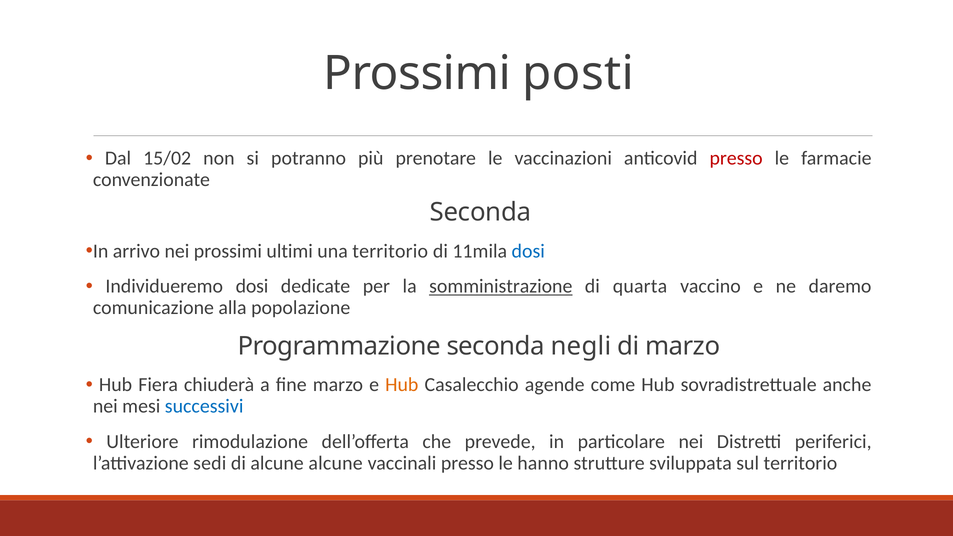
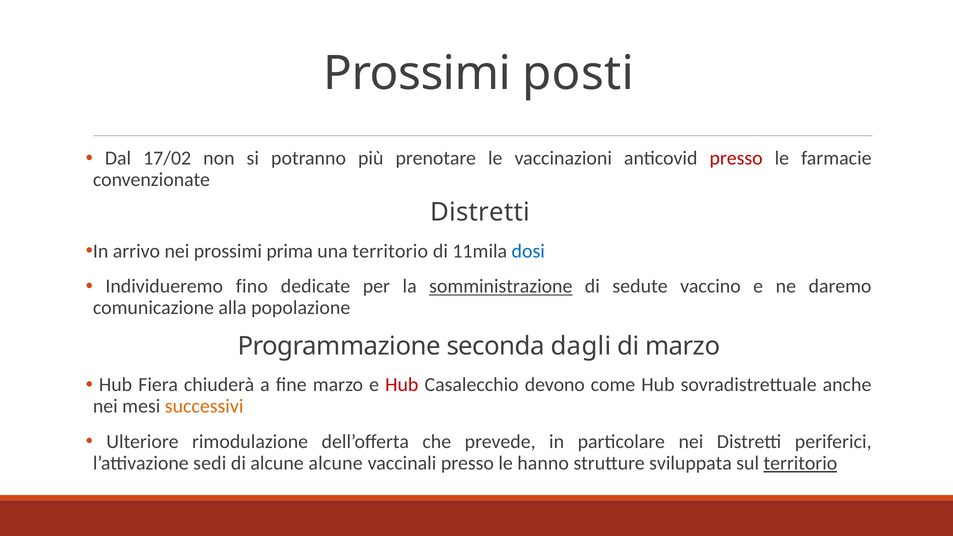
15/02: 15/02 -> 17/02 (167, 158)
Seconda: Seconda -> Distretti (480, 212)
ultimi: ultimi -> prima (290, 251)
Individueremo dosi: dosi -> fino (252, 286)
quarta: quarta -> sedute (640, 286)
negli: negli -> dagli (581, 346)
Hub colour: orange -> red (402, 385)
agende: agende -> devono (555, 385)
successivi colour: blue -> orange (204, 406)
territorio underline: none -> present (800, 463)
